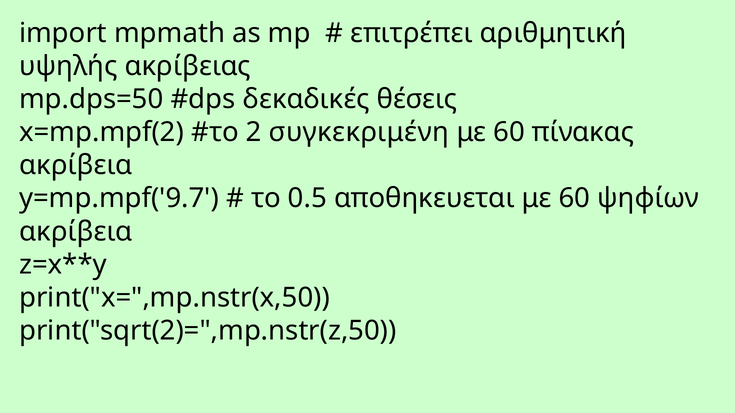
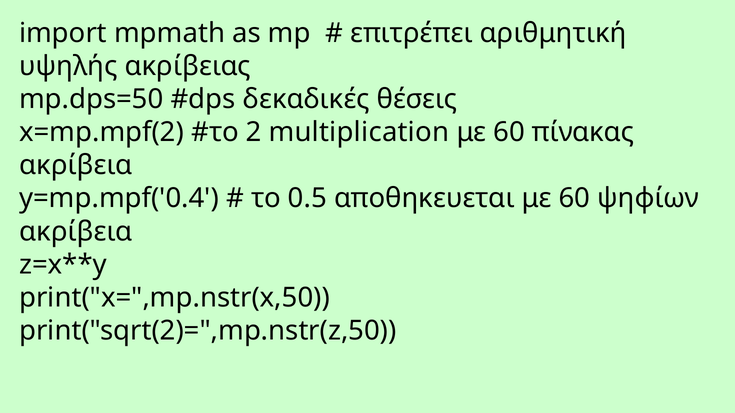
συγκεκριμένη: συγκεκριμένη -> multiplication (359, 132)
y=mp.mpf('9.7: y=mp.mpf('9.7 -> y=mp.mpf('0.4 (119, 199)
